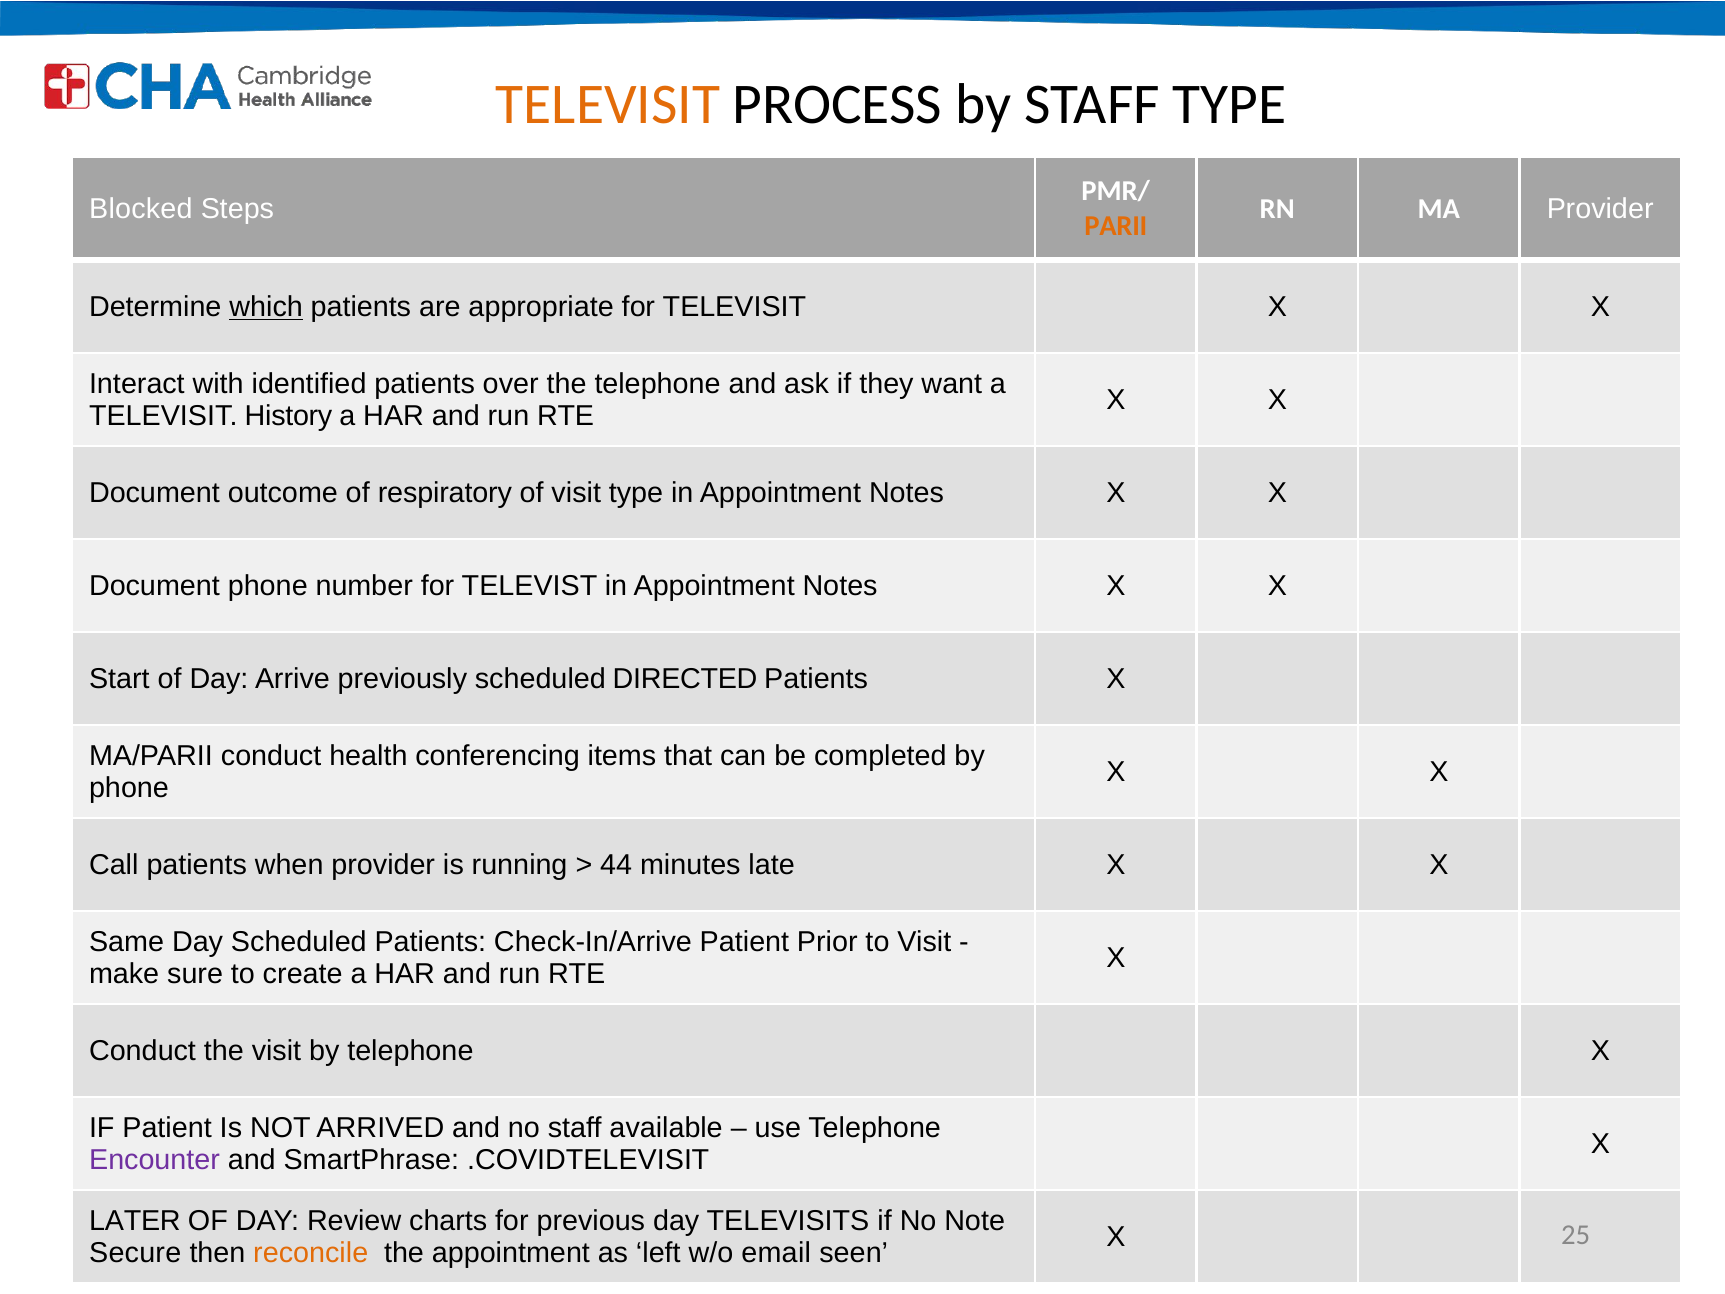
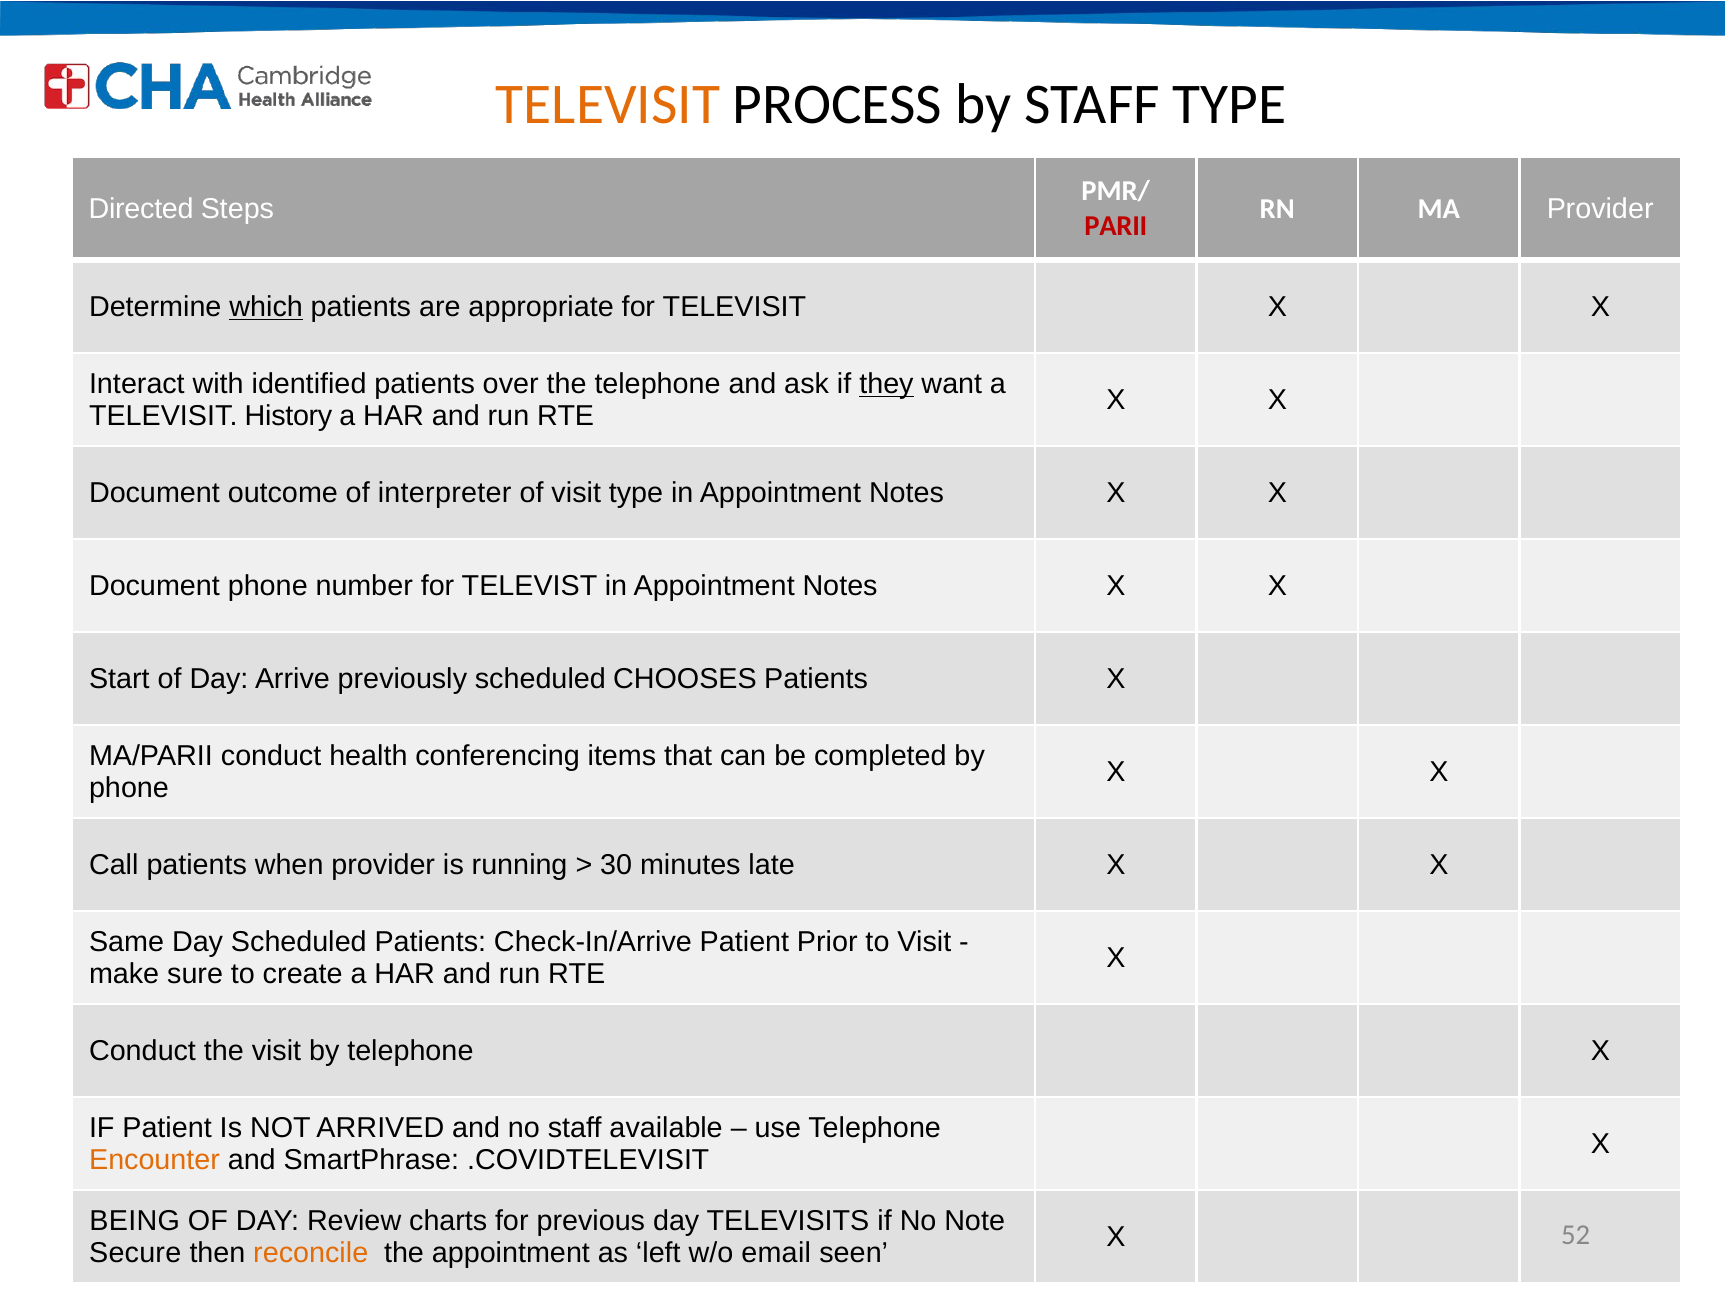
Blocked: Blocked -> Directed (141, 209)
PARII colour: orange -> red (1116, 226)
they underline: none -> present (886, 384)
respiratory: respiratory -> interpreter (445, 493)
DIRECTED: DIRECTED -> CHOOSES (685, 679)
44: 44 -> 30 (616, 865)
Encounter colour: purple -> orange (154, 1160)
LATER: LATER -> BEING (135, 1221)
25: 25 -> 52 (1576, 1235)
